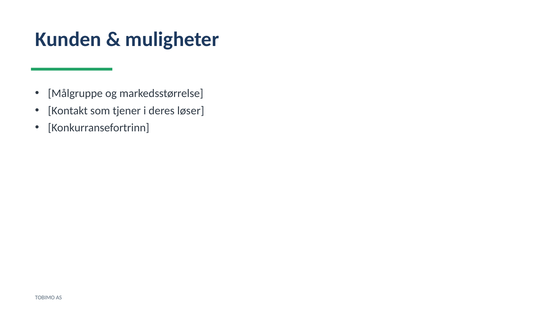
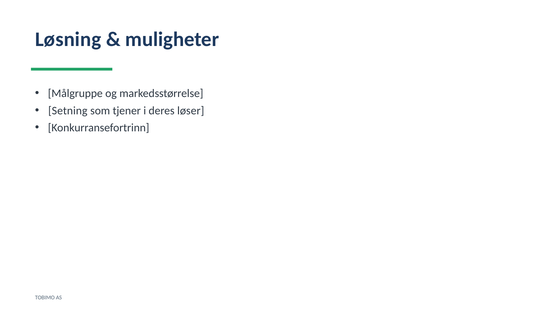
Kunden: Kunden -> Løsning (68, 39)
Kontakt: Kontakt -> Setning (68, 111)
